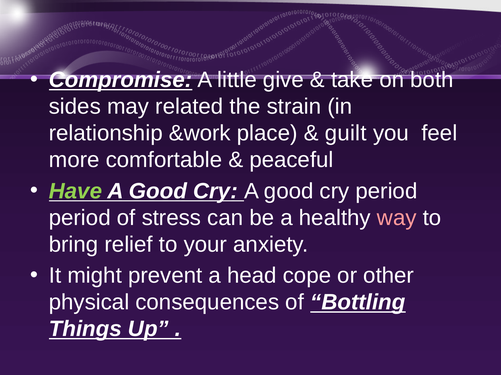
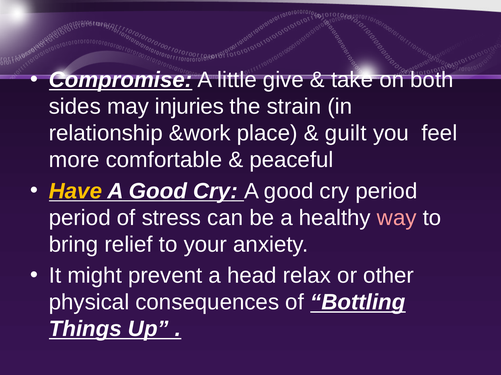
related: related -> injuries (189, 107)
Have colour: light green -> yellow (75, 191)
cope: cope -> relax (307, 276)
